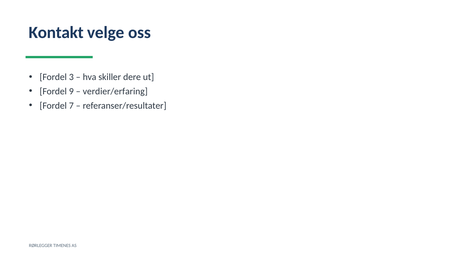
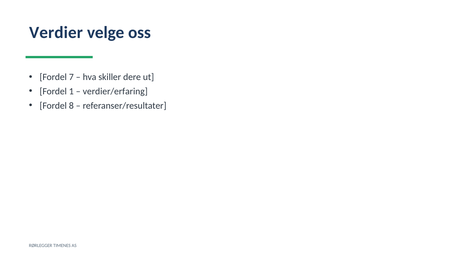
Kontakt: Kontakt -> Verdier (56, 32)
3: 3 -> 7 (71, 77)
9: 9 -> 1 (71, 91)
7: 7 -> 8 (71, 106)
